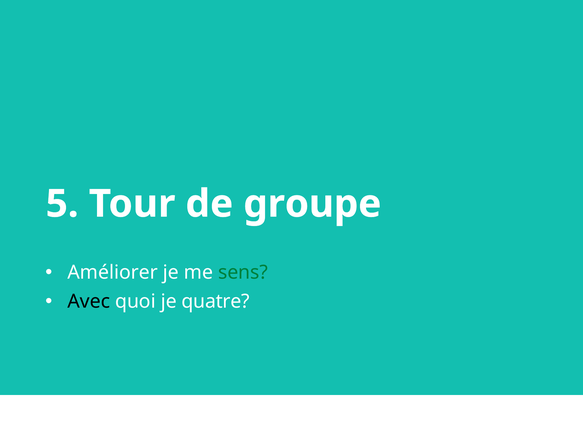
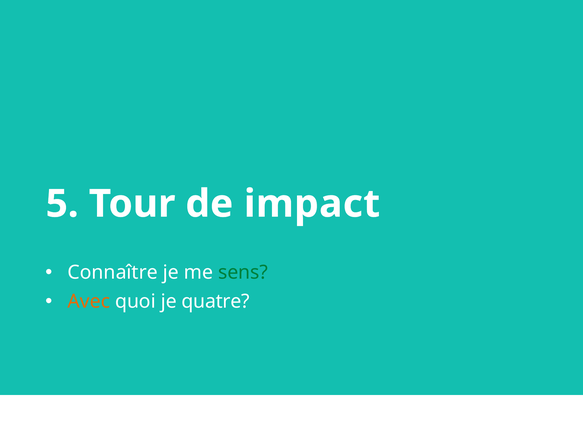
groupe: groupe -> impact (312, 204)
Améliorer: Améliorer -> Connaître (113, 273)
Avec colour: black -> orange (89, 302)
